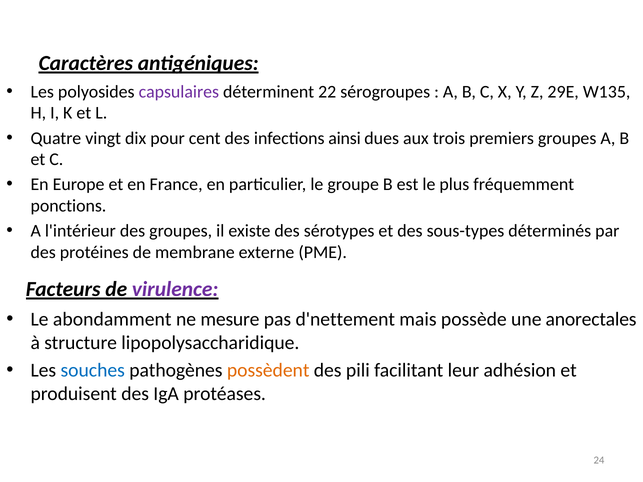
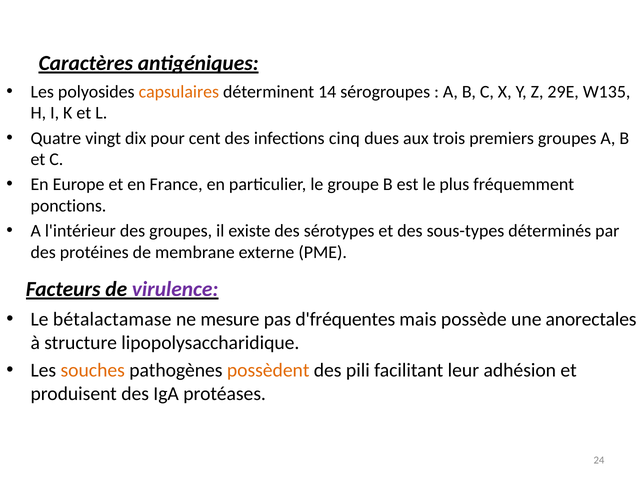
capsulaires colour: purple -> orange (179, 92)
22: 22 -> 14 (327, 92)
ainsi: ainsi -> cinq (344, 138)
abondamment: abondamment -> bétalactamase (112, 319)
d'nettement: d'nettement -> d'fréquentes (345, 319)
souches colour: blue -> orange (93, 370)
